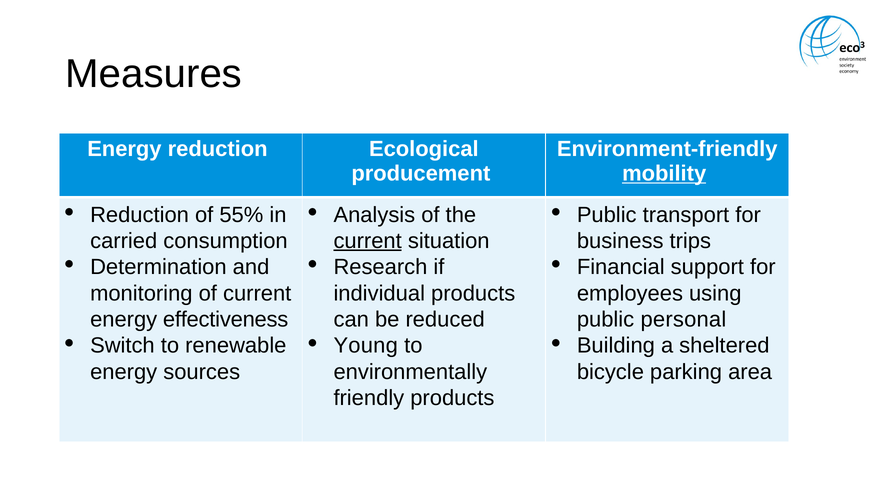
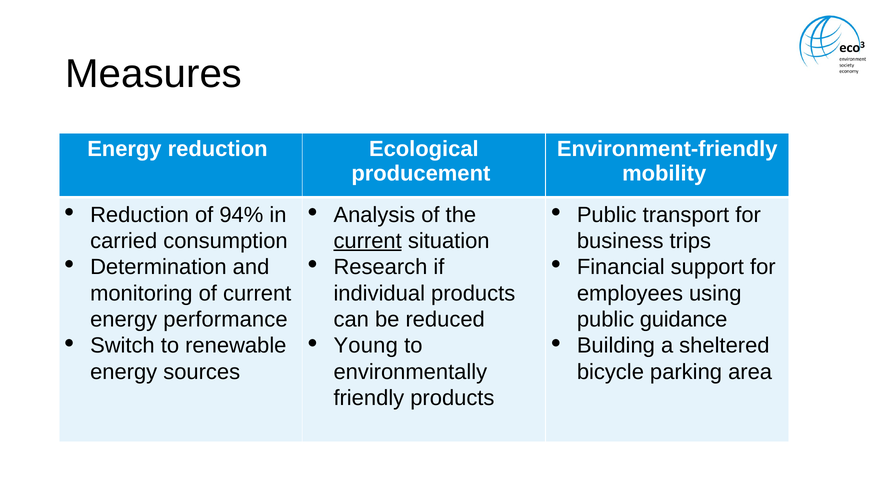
mobility underline: present -> none (664, 173)
55%: 55% -> 94% (241, 215)
effectiveness: effectiveness -> performance (225, 319)
personal: personal -> guidance (684, 319)
